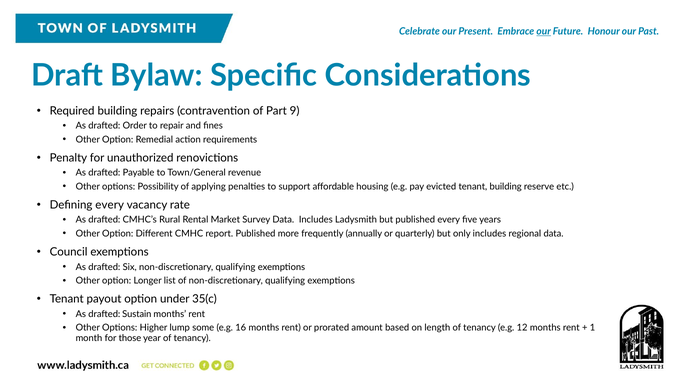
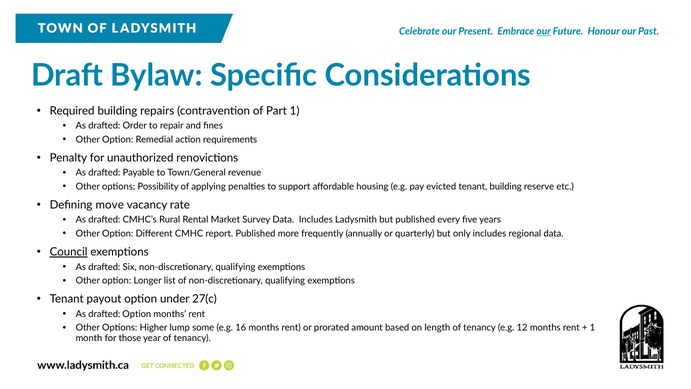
Part 9: 9 -> 1 (295, 111)
Defining every: every -> move (110, 205)
Council underline: none -> present (69, 252)
35(c: 35(c -> 27(c (204, 299)
drafted Sustain: Sustain -> Option (137, 314)
